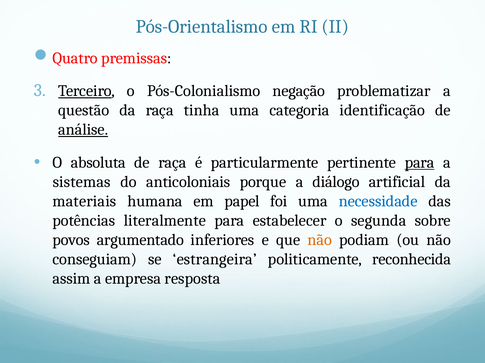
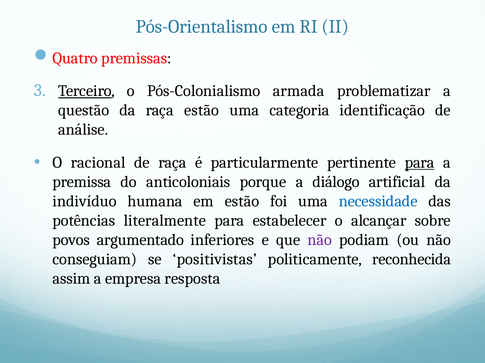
negação: negação -> armada (299, 91)
raça tinha: tinha -> estão (202, 110)
análise underline: present -> none (83, 130)
absoluta: absoluta -> racional (98, 163)
sistemas: sistemas -> premissa (82, 182)
materiais: materiais -> indivíduo (85, 202)
em papel: papel -> estão (242, 202)
segunda: segunda -> alcançar (379, 221)
não colour: orange -> purple (320, 240)
estrangeira: estrangeira -> positivistas (215, 260)
